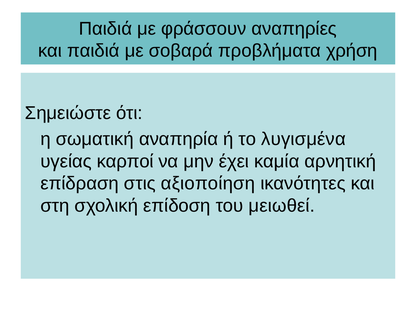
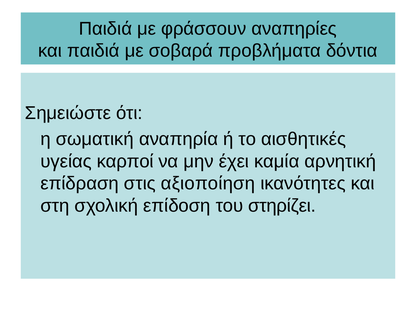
χρήση: χρήση -> δόντια (352, 51)
λυγισμένα: λυγισμένα -> αισθητικές (304, 139)
μειωθεί: μειωθεί -> στηρίζει (282, 206)
